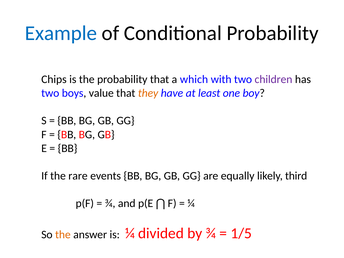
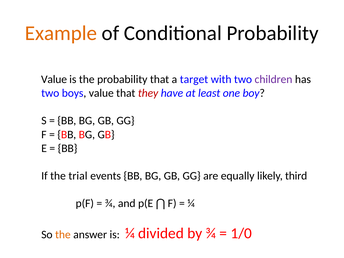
Example colour: blue -> orange (61, 33)
Chips: Chips -> Value (54, 79)
which: which -> target (194, 79)
they colour: orange -> red (148, 93)
rare: rare -> trial (78, 176)
1/5: 1/5 -> 1/0 (241, 233)
